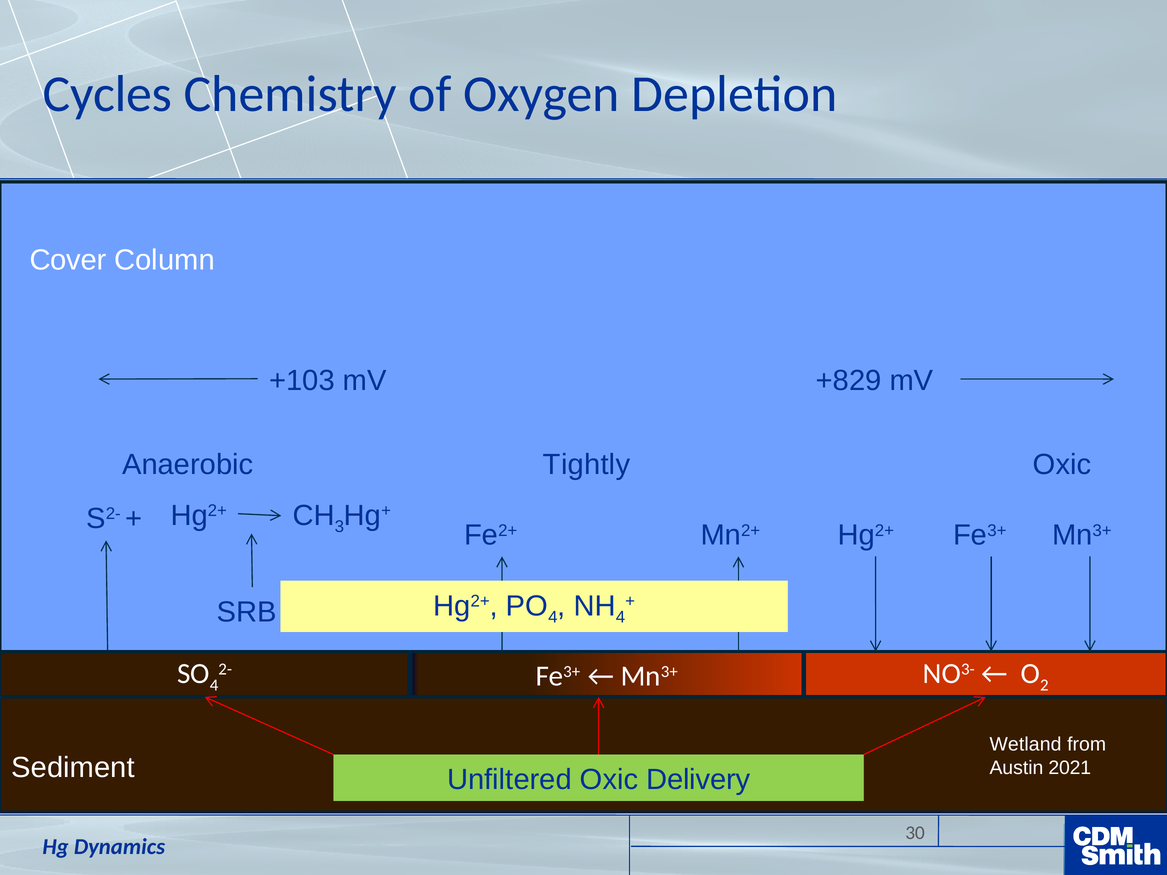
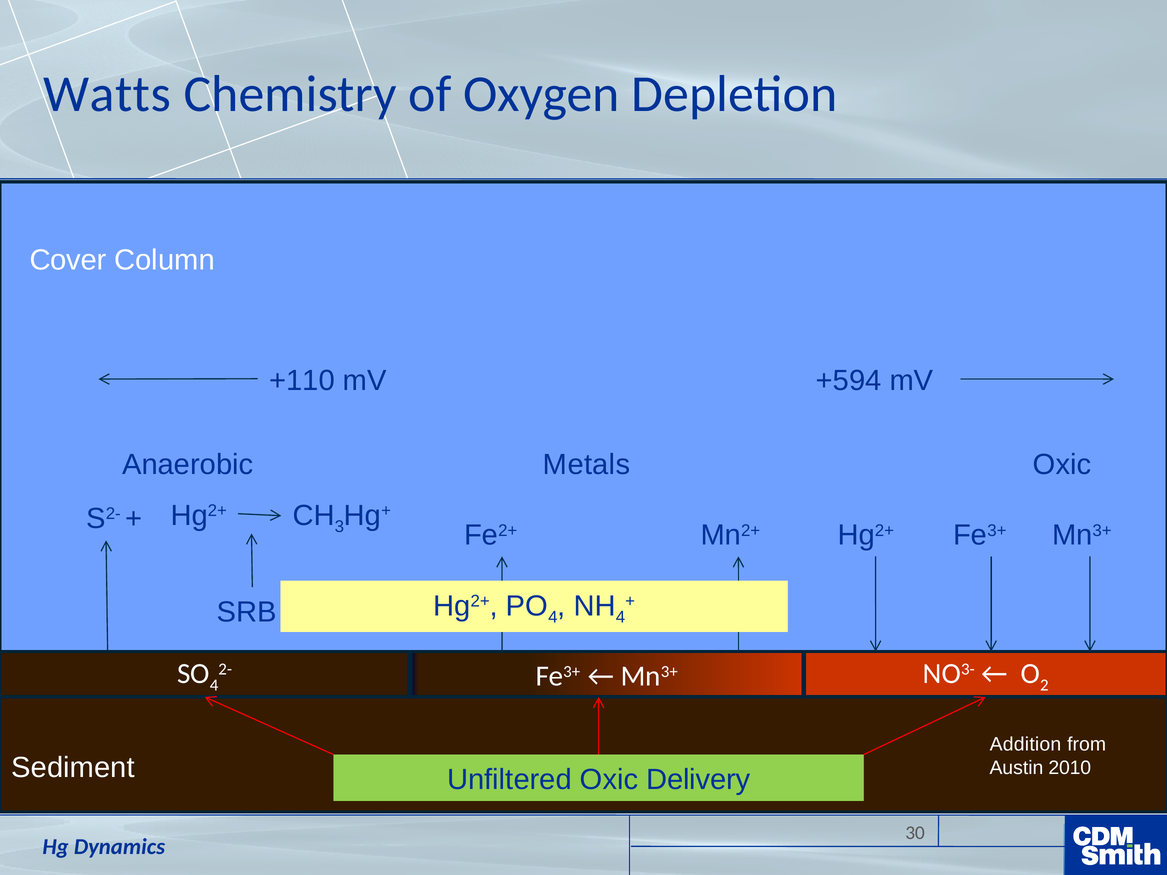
Cycles: Cycles -> Watts (107, 94)
+103: +103 -> +110 (302, 381)
+829: +829 -> +594 (849, 381)
Tightly: Tightly -> Metals (587, 465)
Wetland: Wetland -> Addition (1026, 745)
2021: 2021 -> 2010 (1070, 768)
